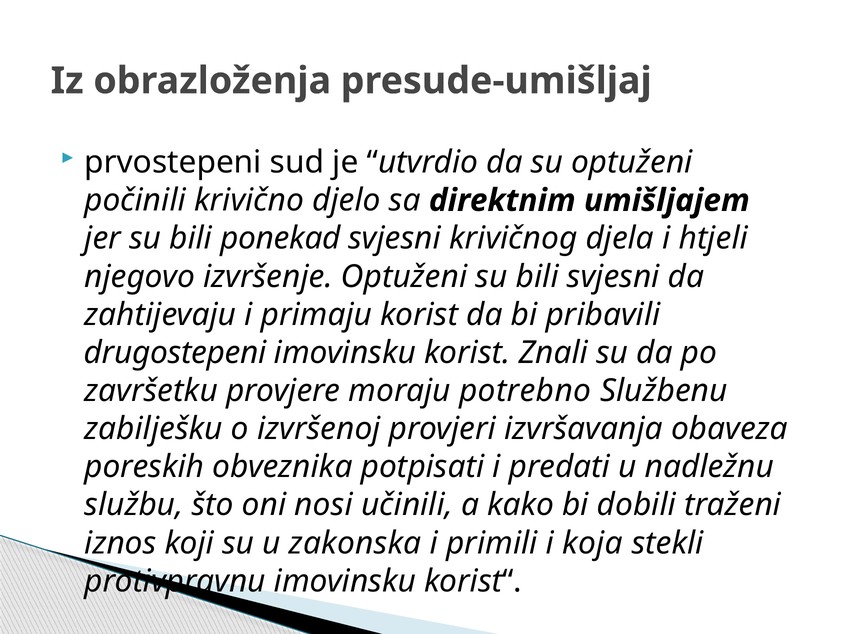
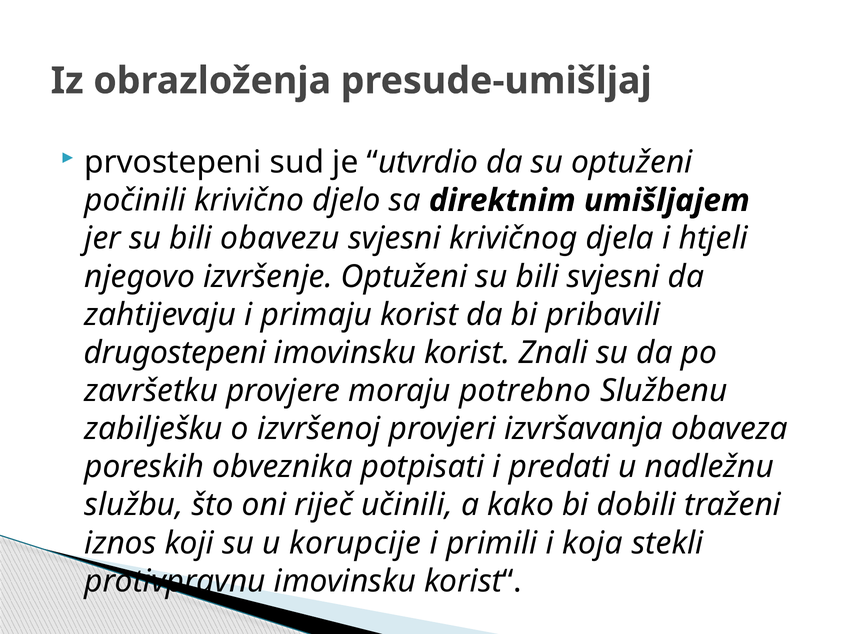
ponekad: ponekad -> obavezu (280, 238)
nosi: nosi -> riječ (324, 505)
zakonska: zakonska -> korupcije (355, 543)
